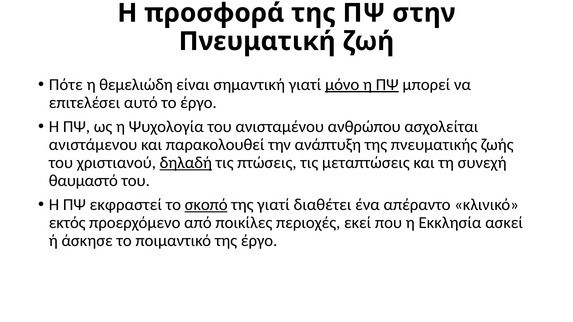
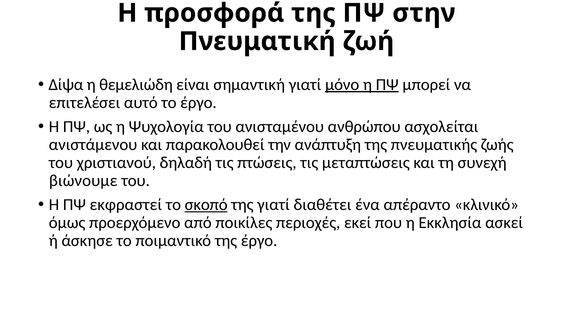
Πότε: Πότε -> Δίψα (66, 85)
δηλαδή underline: present -> none (186, 163)
θαυμαστό: θαυμαστό -> βιώνουμε (83, 181)
εκτός: εκτός -> όμως (67, 223)
